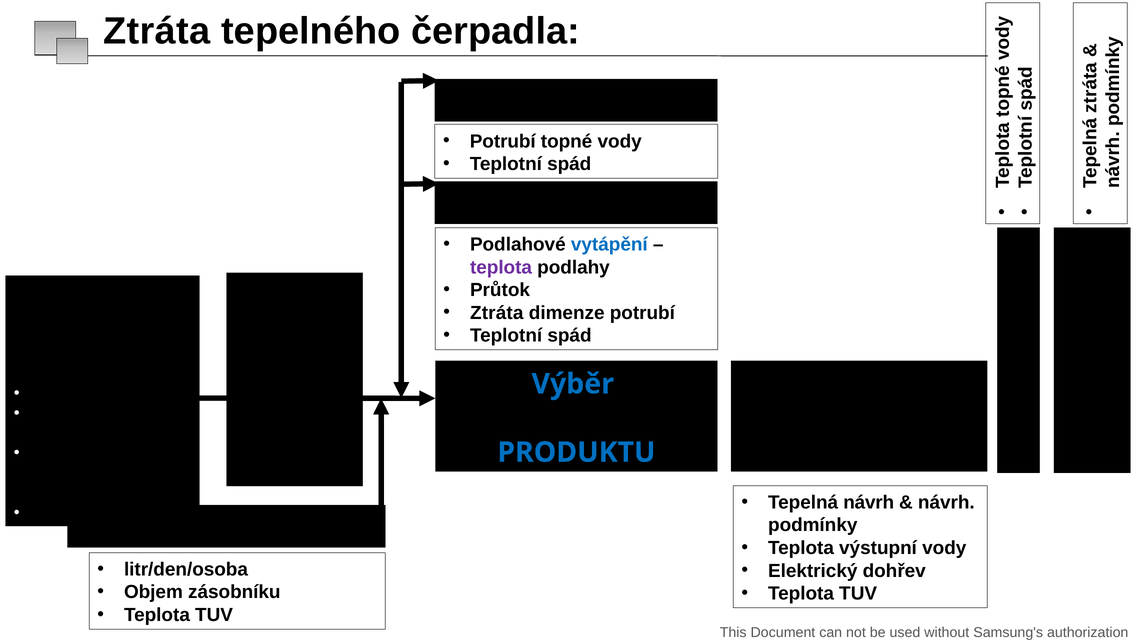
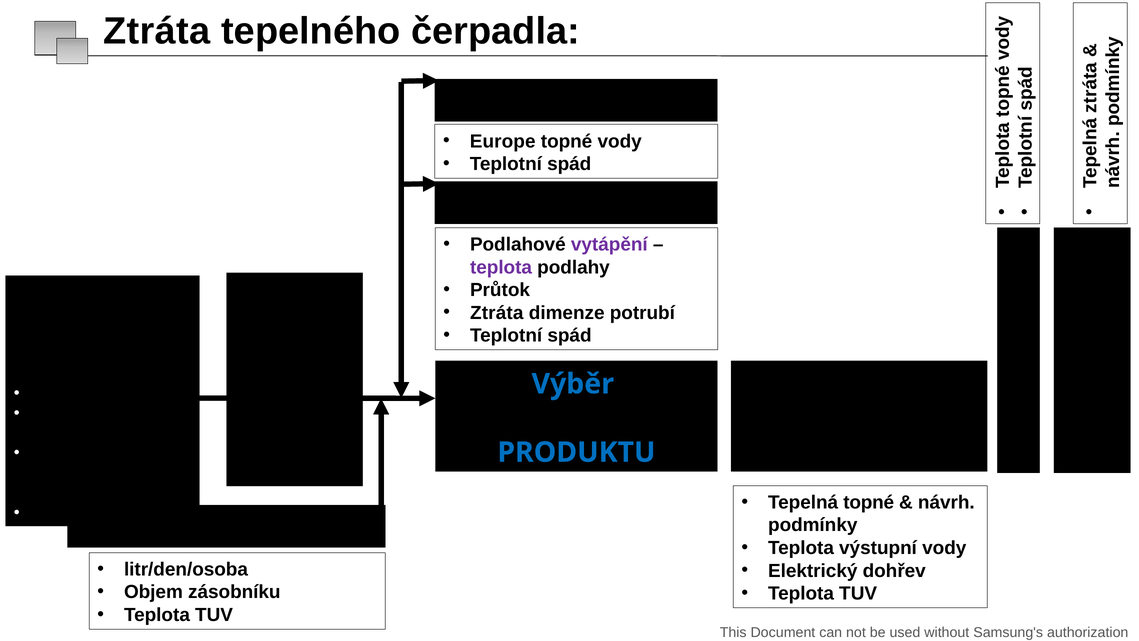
Potrubí: Potrubí -> Europe (503, 141)
vytápění colour: blue -> purple (609, 244)
Tepelná návrh: návrh -> topné (869, 502)
